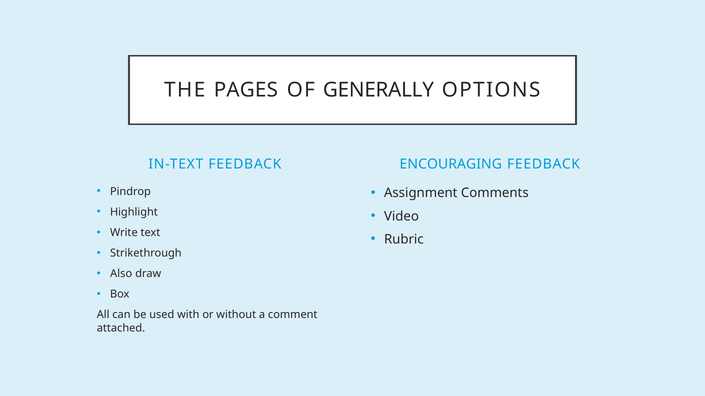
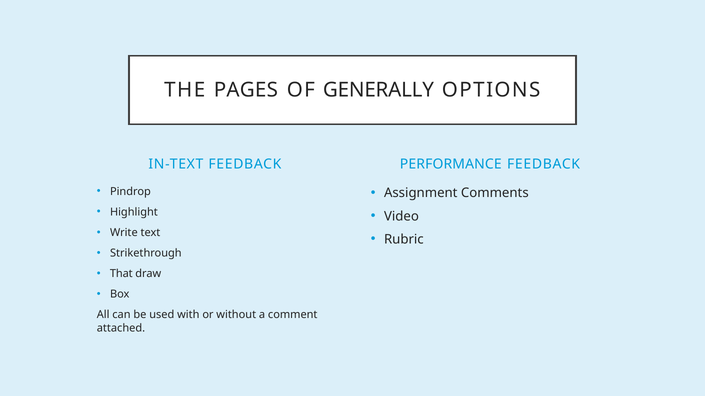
ENCOURAGING: ENCOURAGING -> PERFORMANCE (451, 164)
Also: Also -> That (121, 274)
